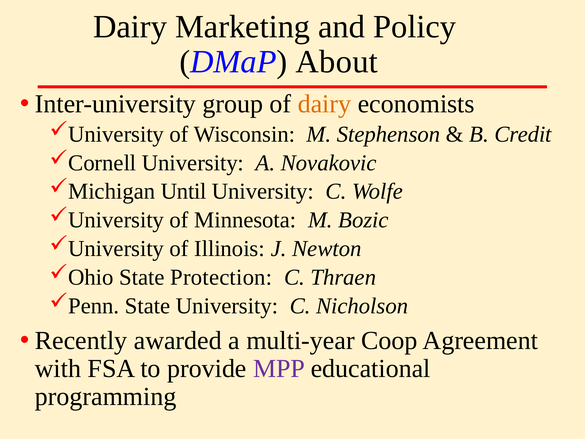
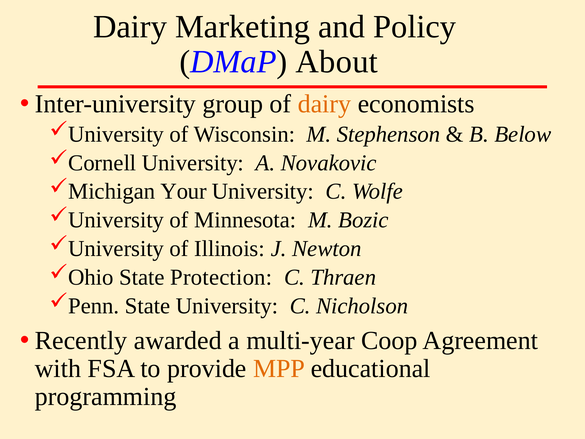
Credit: Credit -> Below (523, 134)
Until: Until -> Your (184, 191)
MPP colour: purple -> orange (279, 368)
